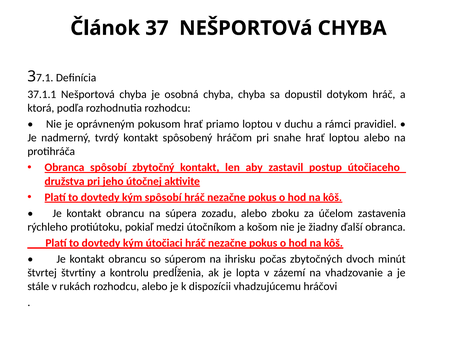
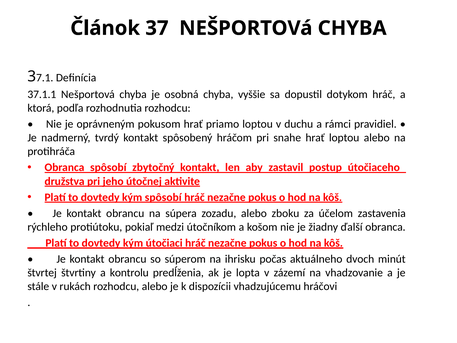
chyba chyba: chyba -> vyššie (252, 94)
zbytočných: zbytočných -> aktuálneho (316, 259)
